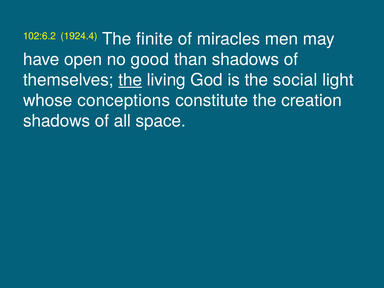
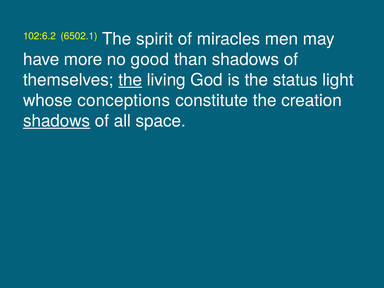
1924.4: 1924.4 -> 6502.1 (79, 36)
finite: finite -> spirit (155, 39)
open: open -> more (83, 59)
social: social -> status (295, 80)
shadows underline: none -> present (57, 121)
